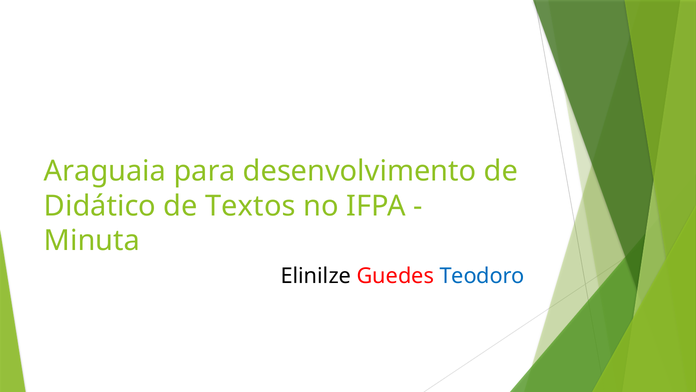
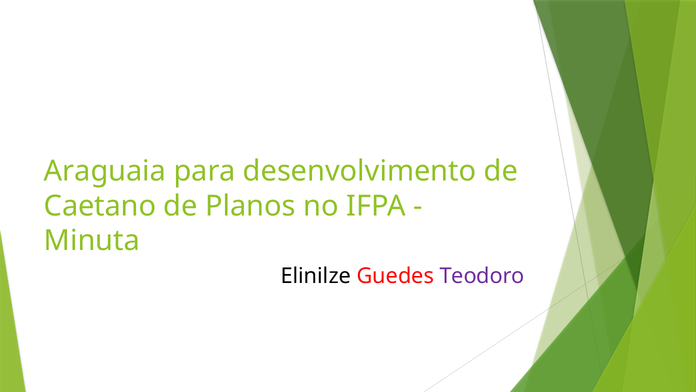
Didático: Didático -> Caetano (100, 206)
Textos: Textos -> Planos (250, 206)
Teodoro colour: blue -> purple (482, 276)
